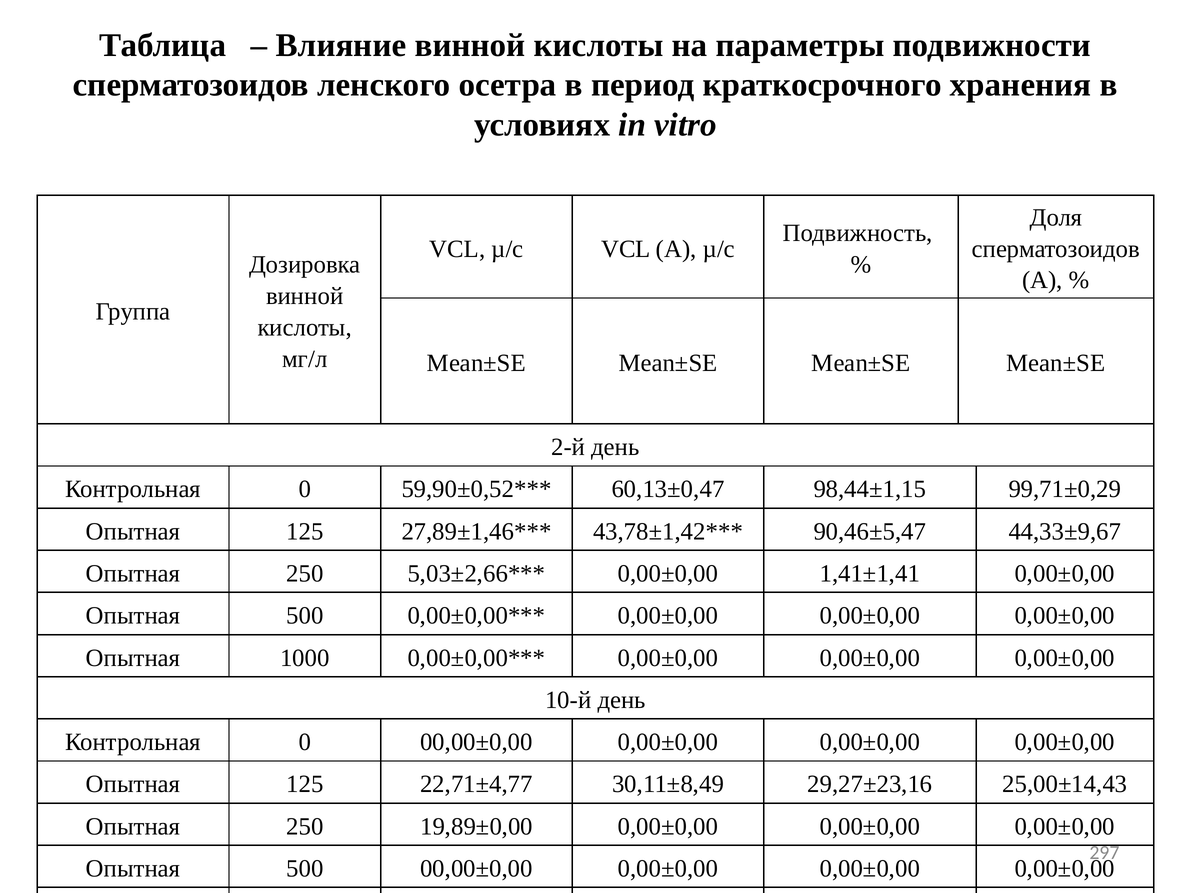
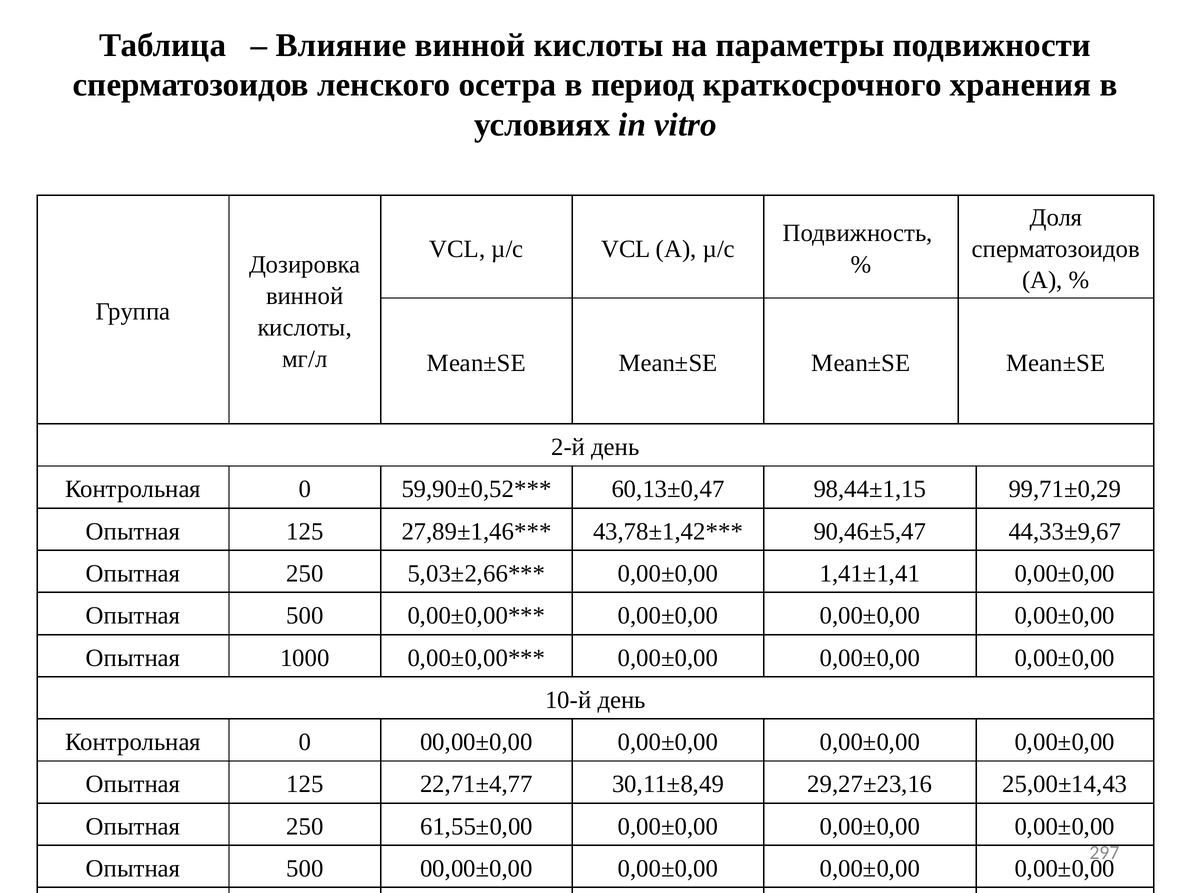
19,89±0,00: 19,89±0,00 -> 61,55±0,00 (477, 827)
